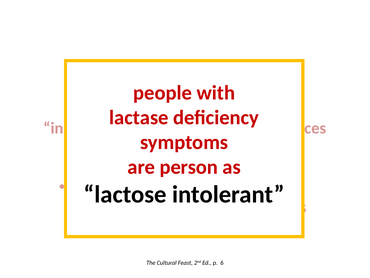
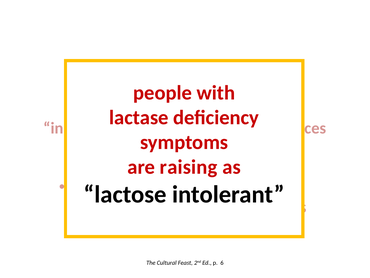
person: person -> raising (189, 167)
